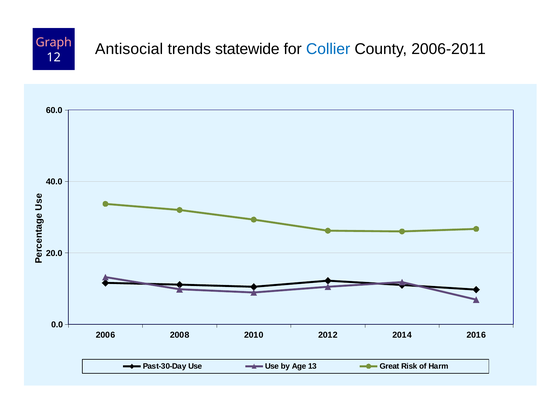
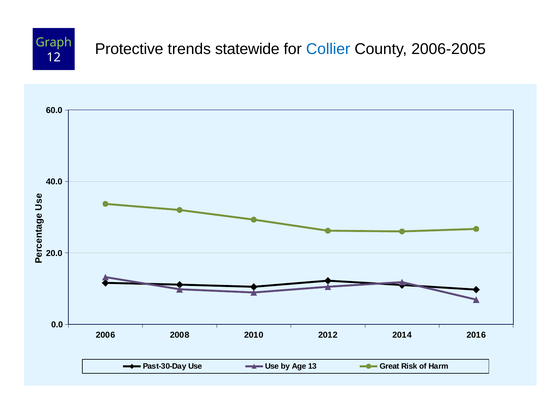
Graph colour: pink -> light green (54, 42)
Antisocial: Antisocial -> Protective (129, 49)
2006-2011: 2006-2011 -> 2006-2005 (449, 49)
